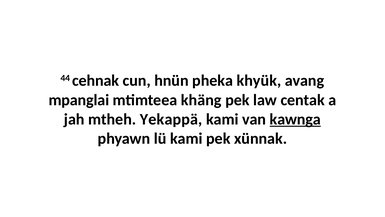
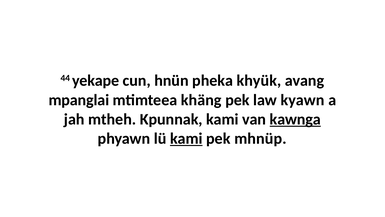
cehnak: cehnak -> yekape (96, 81)
centak: centak -> kyawn (303, 100)
Yekappä: Yekappä -> Kpunnak (171, 119)
kami underline: none -> present (186, 138)
xünnak: xünnak -> mhnüp (261, 138)
